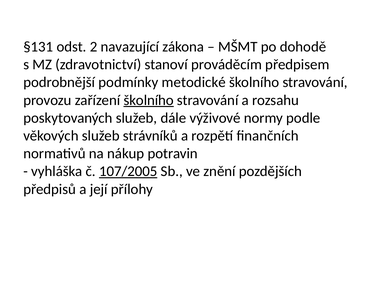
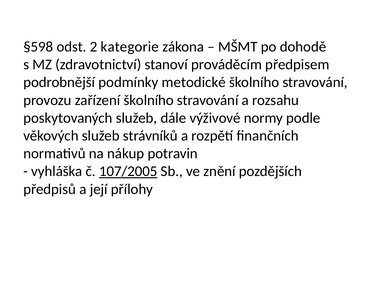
§131: §131 -> §598 (38, 47)
navazující: navazující -> kategorie (130, 47)
školního underline: present -> none (149, 100)
